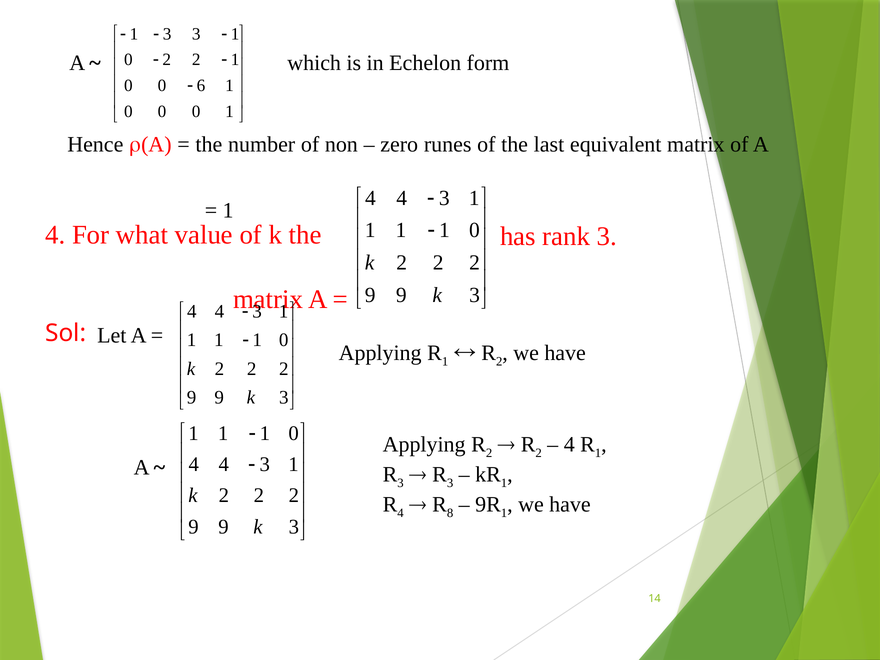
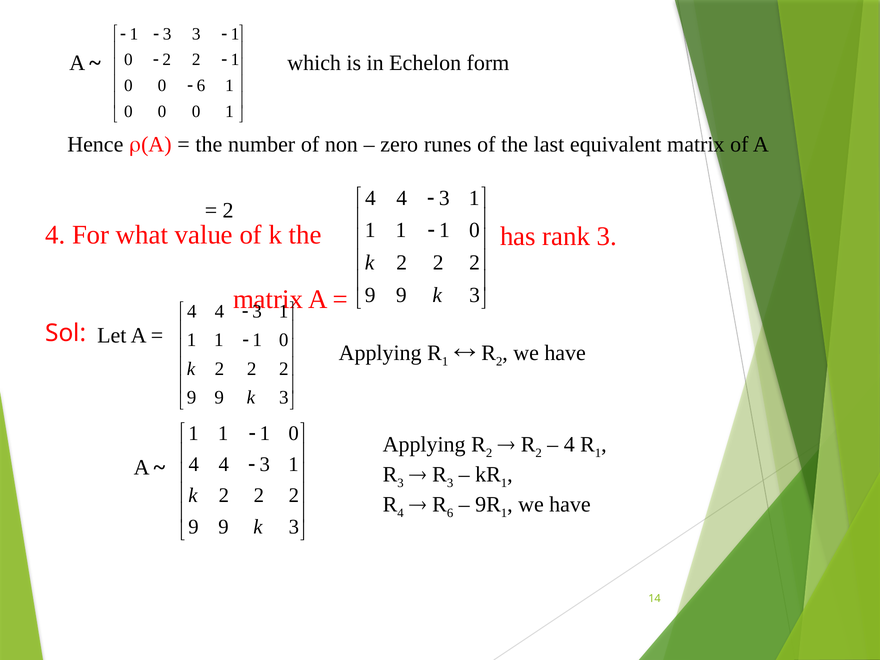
1: 1 -> 2 (228, 210)
8: 8 -> 6 (450, 513)
